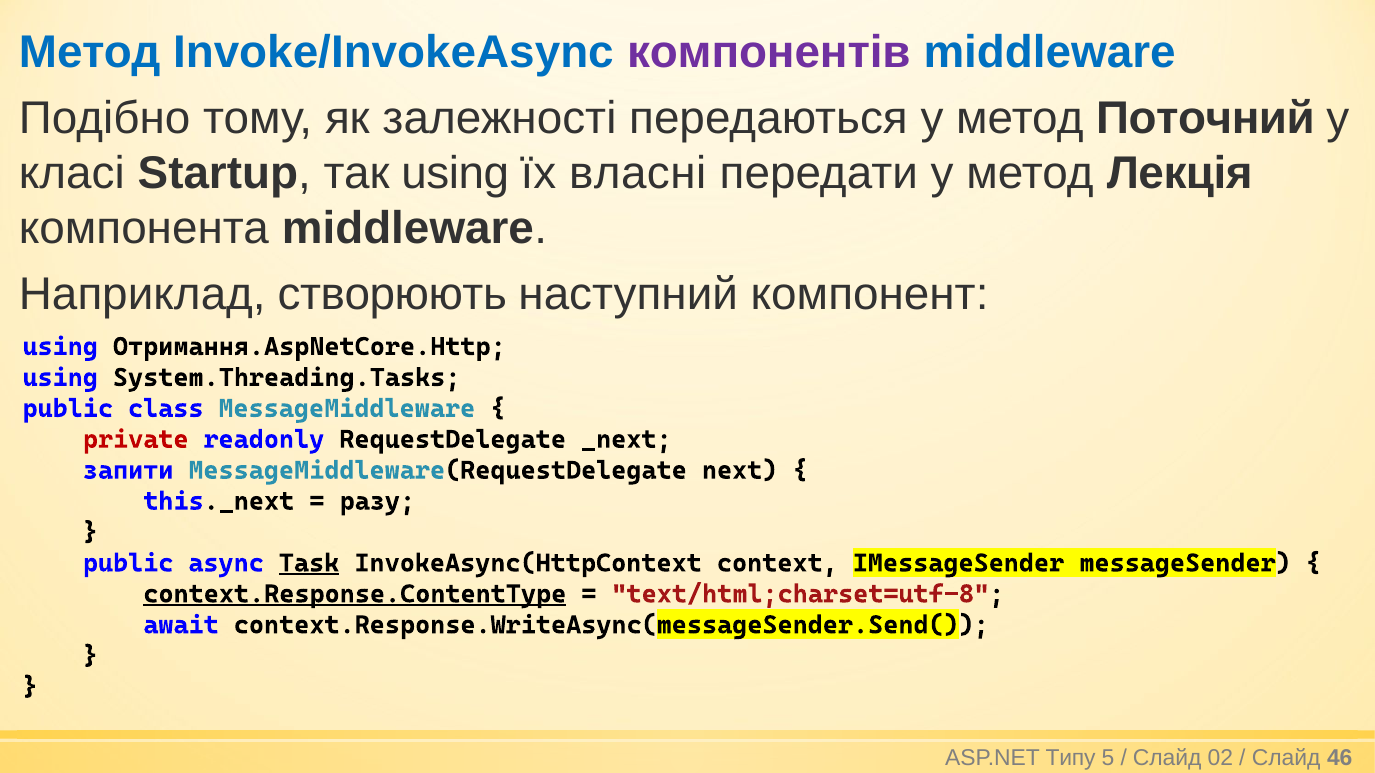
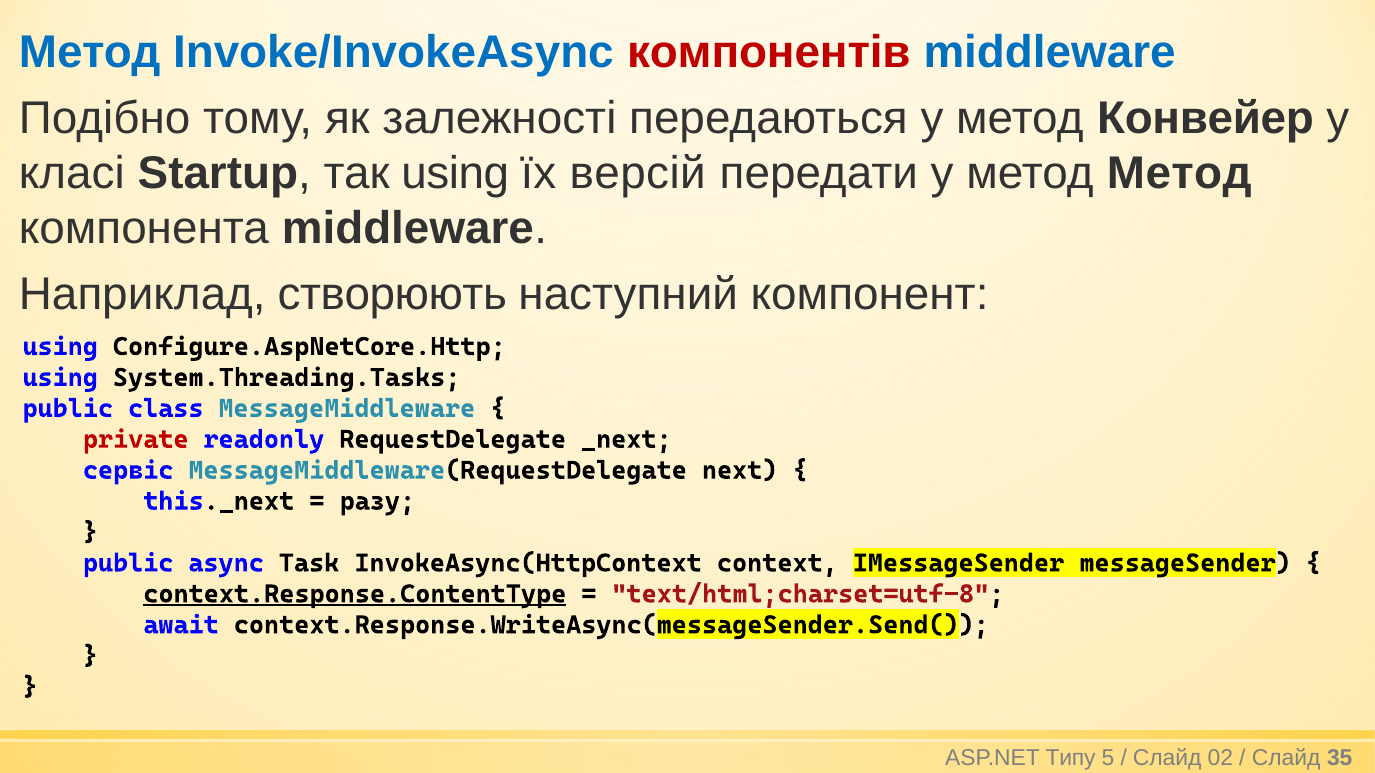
компонентів colour: purple -> red (769, 53)
Поточний: Поточний -> Конвейер (1205, 118)
власні: власні -> версій (638, 174)
метод Лекція: Лекція -> Метод (1179, 174)
Отримання.AspNetCore.Http: Отримання.AspNetCore.Http -> Configure.AspNetCore.Http (309, 347)
запити: запити -> сервіс (128, 470)
Task underline: present -> none (309, 563)
46: 46 -> 35 (1340, 758)
